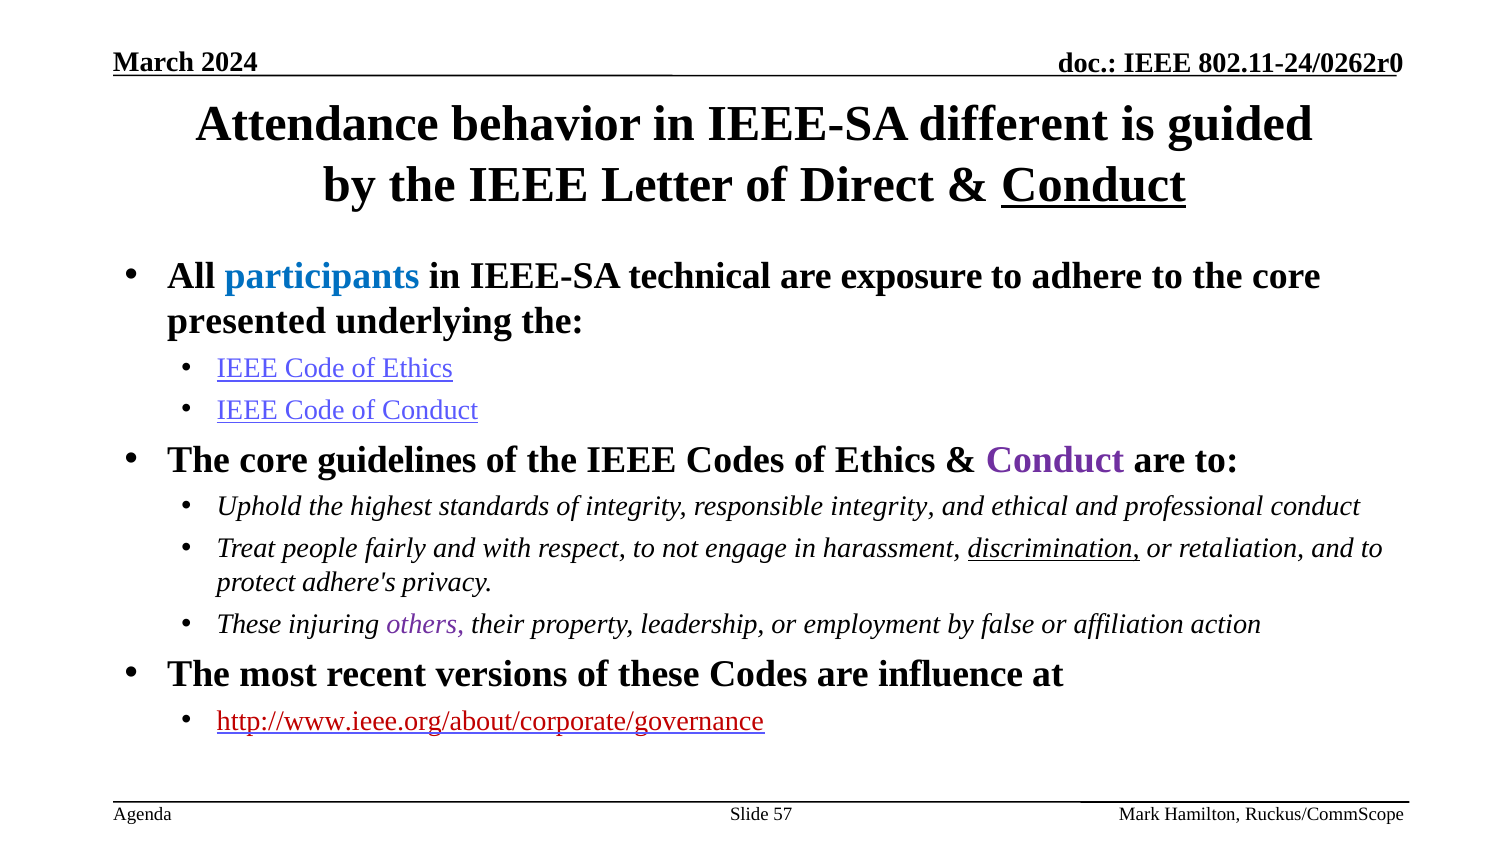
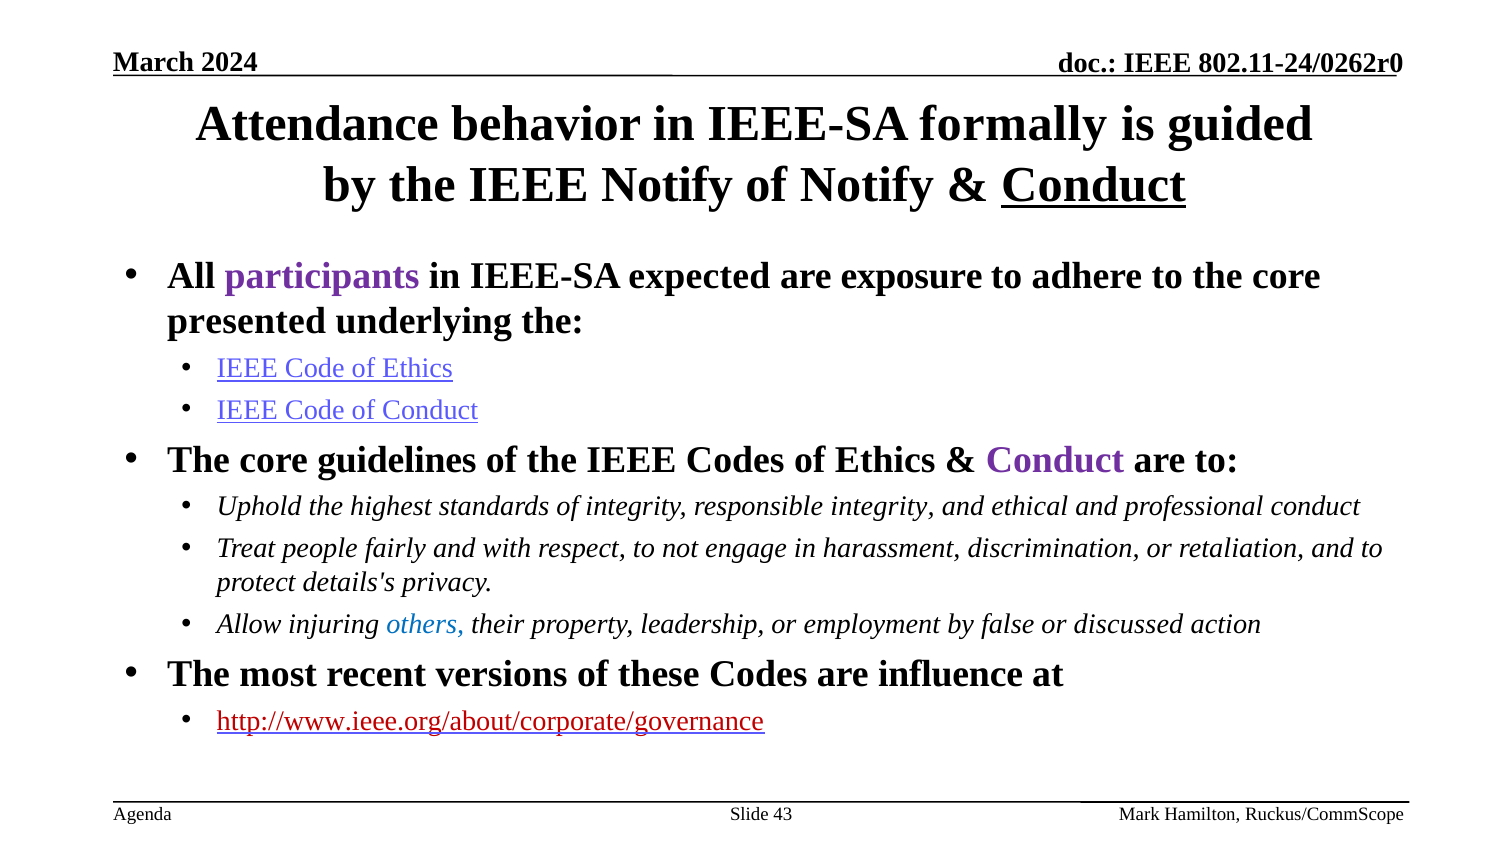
different: different -> formally (1013, 124)
IEEE Letter: Letter -> Notify (667, 185)
of Direct: Direct -> Notify (867, 185)
participants colour: blue -> purple (322, 276)
technical: technical -> expected (699, 276)
discrimination underline: present -> none (1054, 549)
adhere's: adhere's -> details's (349, 583)
These: These -> Allow (249, 624)
others colour: purple -> blue (425, 624)
affiliation: affiliation -> discussed (1129, 624)
57: 57 -> 43 (783, 815)
